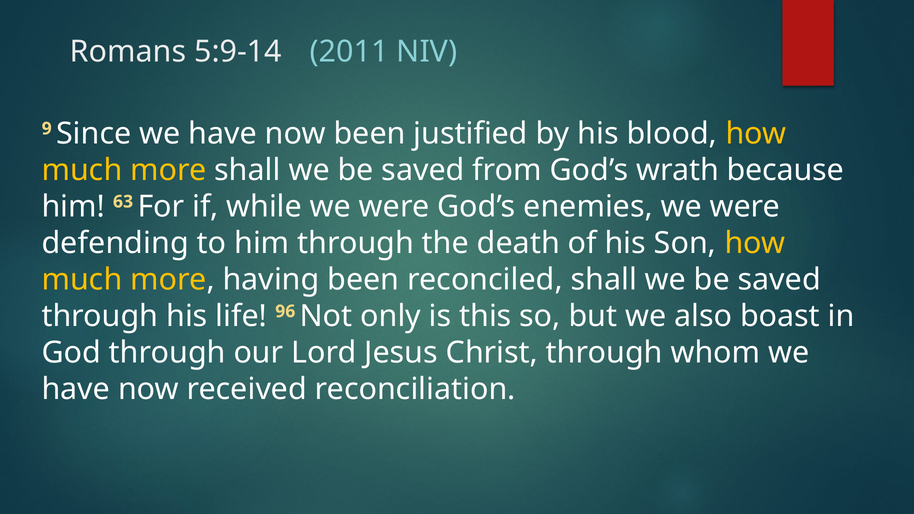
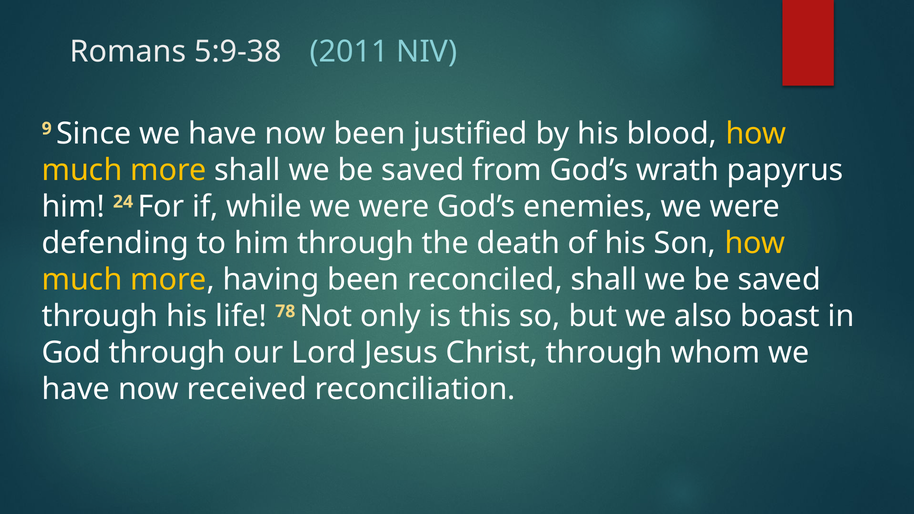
5:9-14: 5:9-14 -> 5:9-38 (238, 52)
because: because -> papyrus (785, 170)
63: 63 -> 24 (123, 202)
96: 96 -> 78 (285, 311)
